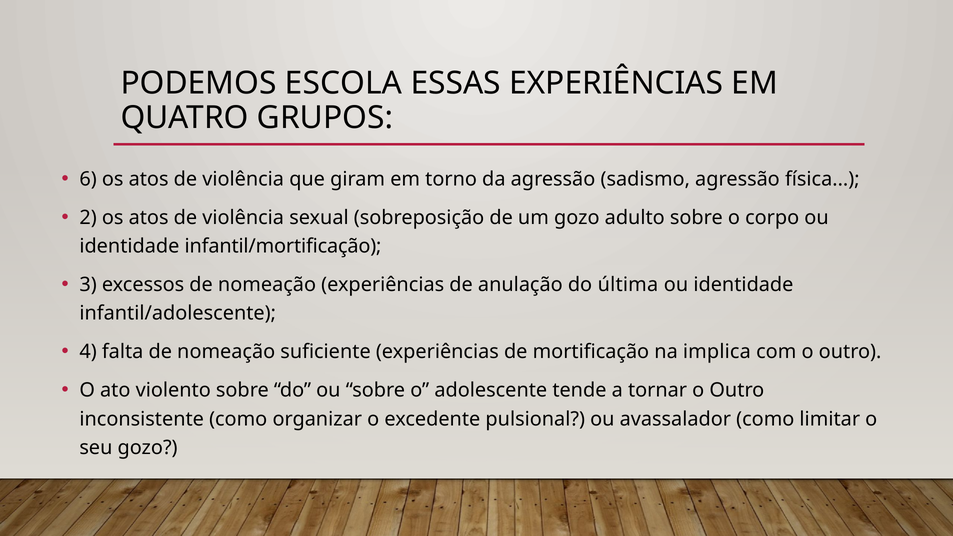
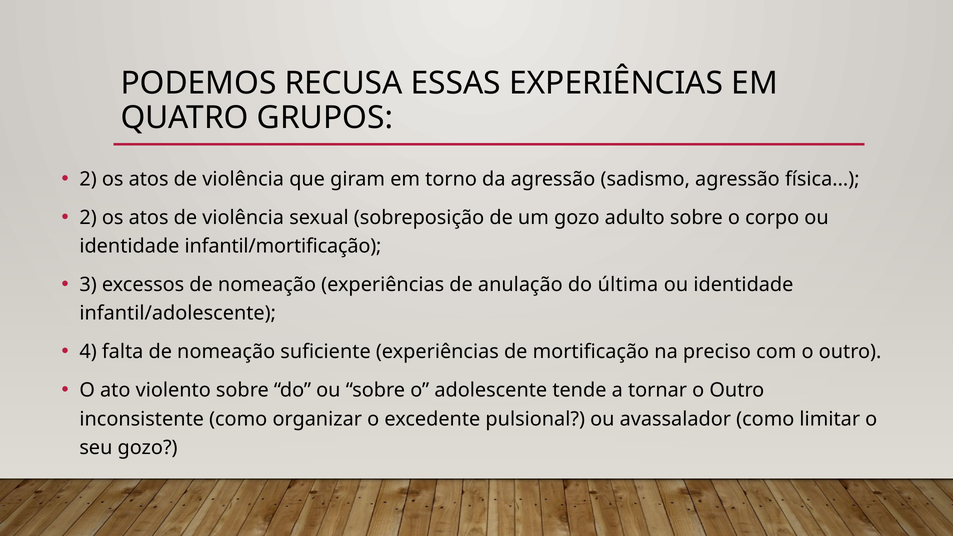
ESCOLA: ESCOLA -> RECUSA (344, 83)
6: 6 -> 2 (88, 179)
implica: implica -> preciso (717, 352)
